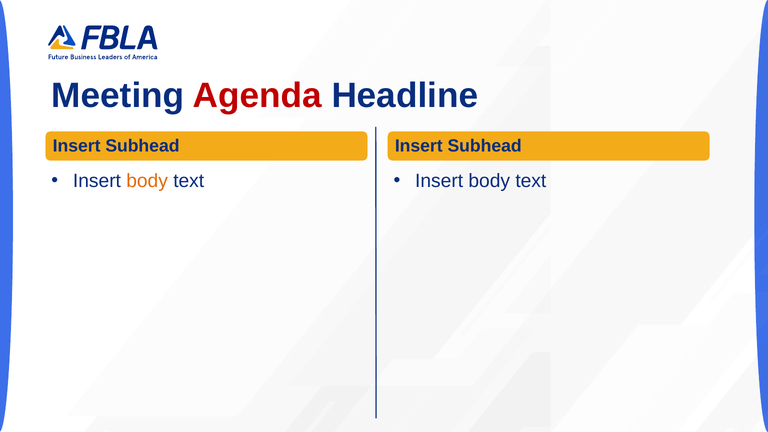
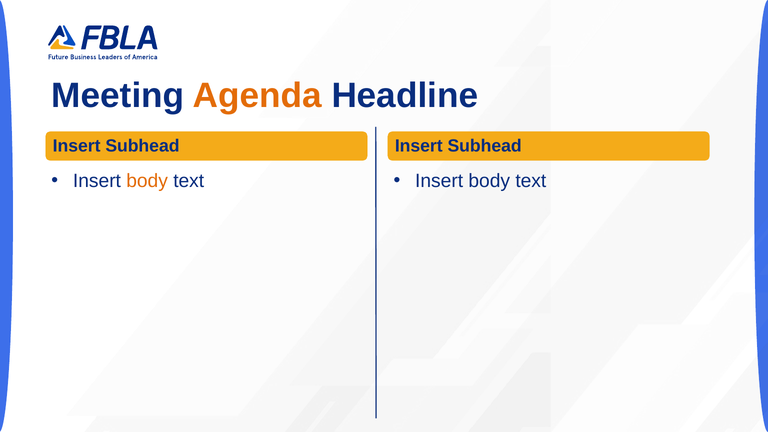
Agenda colour: red -> orange (257, 96)
